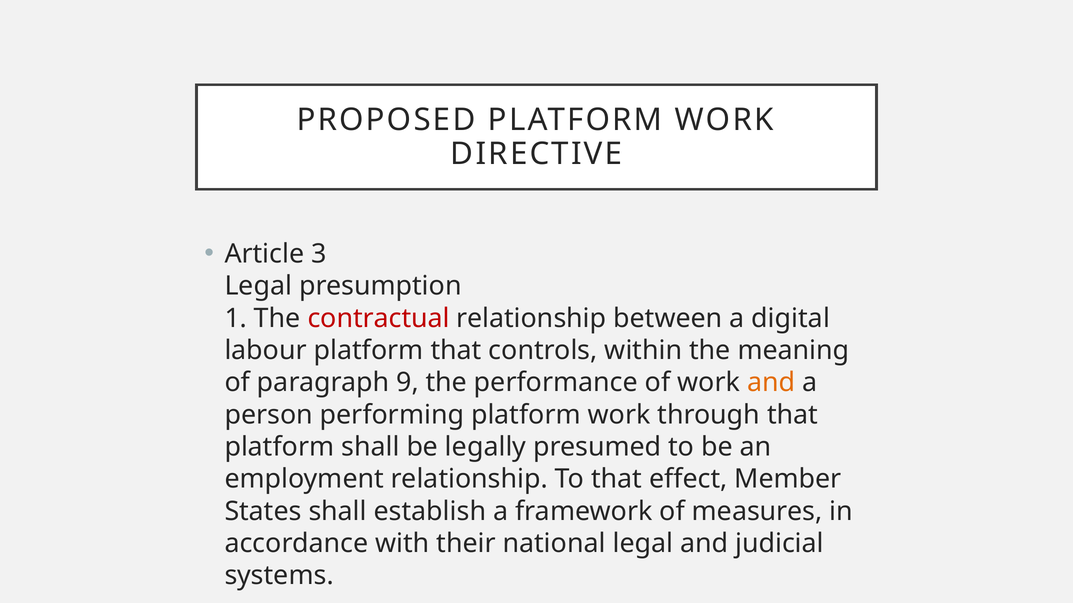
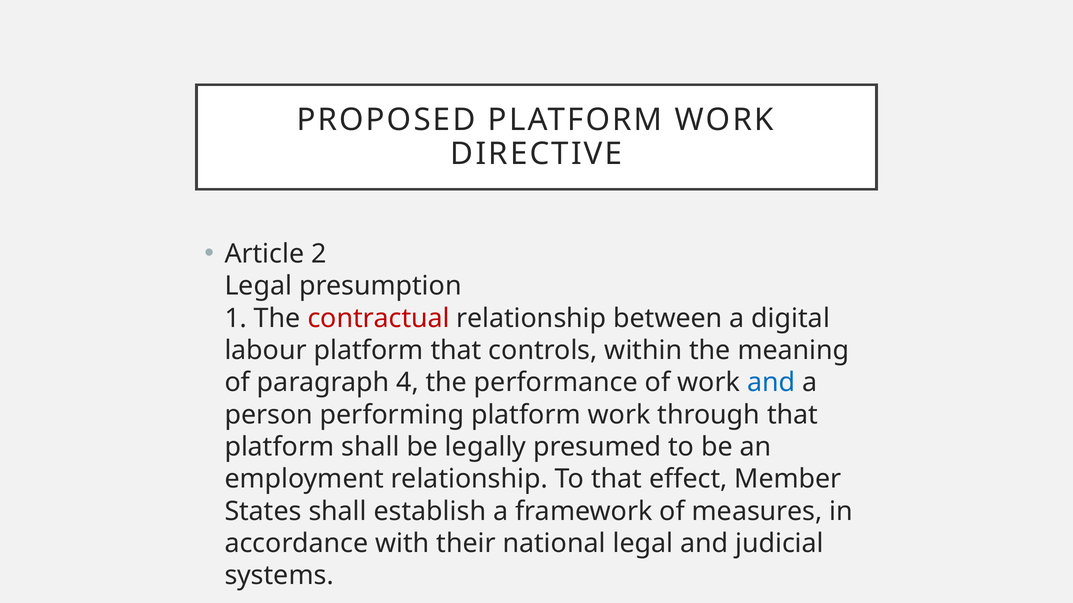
3: 3 -> 2 (319, 254)
9: 9 -> 4 (408, 383)
and colour: orange -> blue (771, 383)
